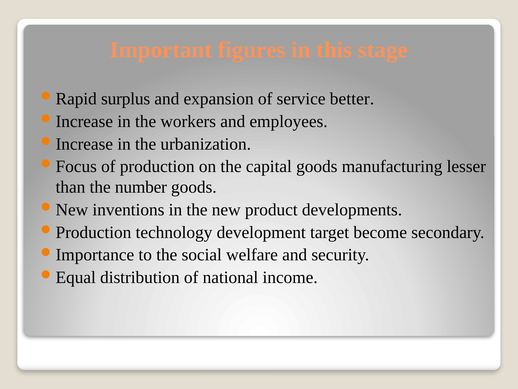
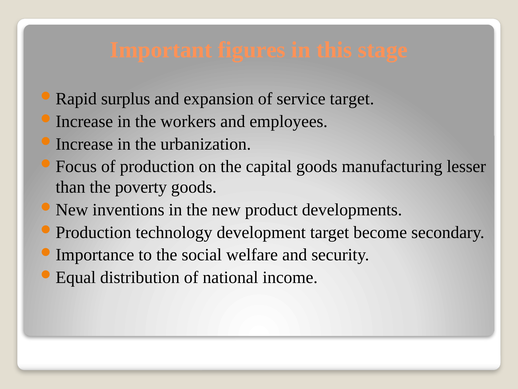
service better: better -> target (352, 99)
number: number -> poverty (141, 187)
